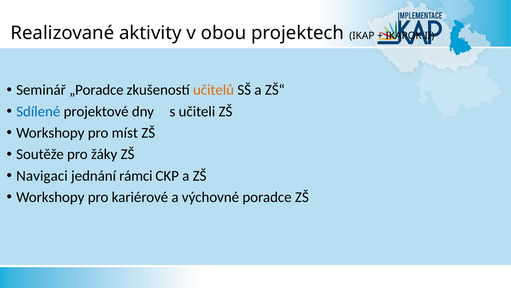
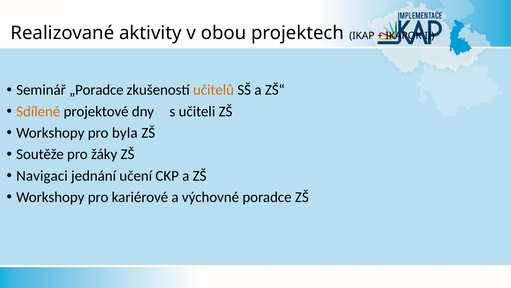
Sdílené colour: blue -> orange (38, 111)
míst: míst -> byla (125, 133)
rámci: rámci -> učení (136, 175)
